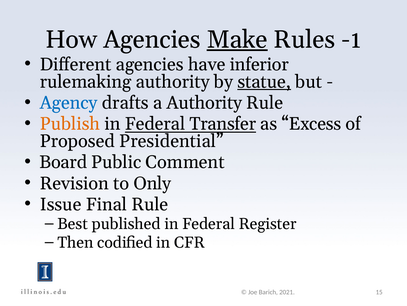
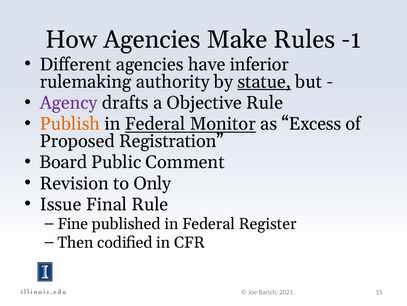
Make underline: present -> none (237, 39)
Agency colour: blue -> purple (69, 103)
a Authority: Authority -> Objective (204, 103)
Transfer: Transfer -> Monitor (223, 124)
Presidential: Presidential -> Registration (171, 141)
Best: Best -> Fine (73, 223)
